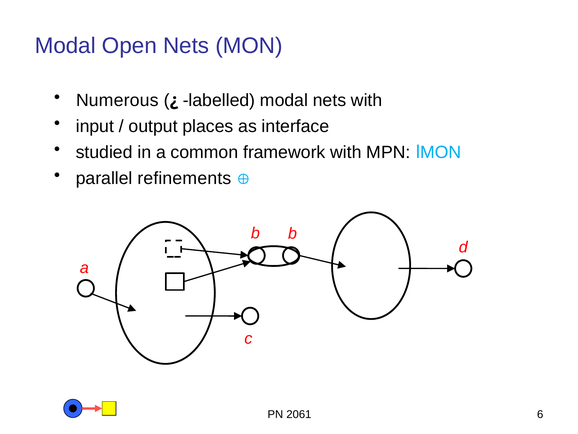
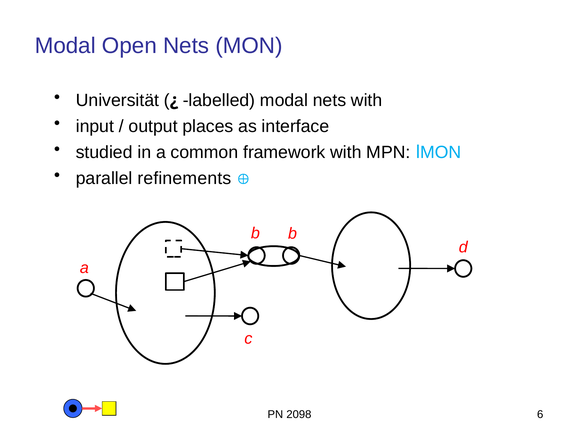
Numerous: Numerous -> Universität (117, 100)
2061: 2061 -> 2098 (299, 414)
